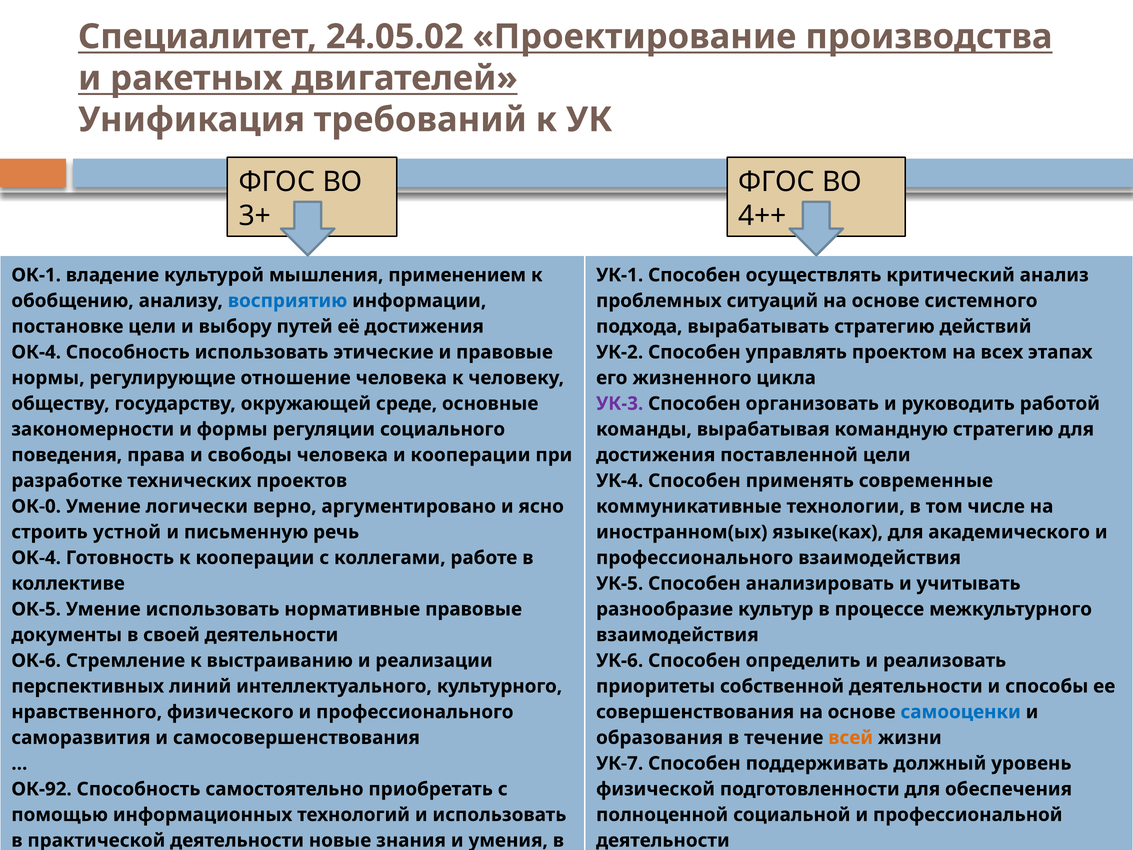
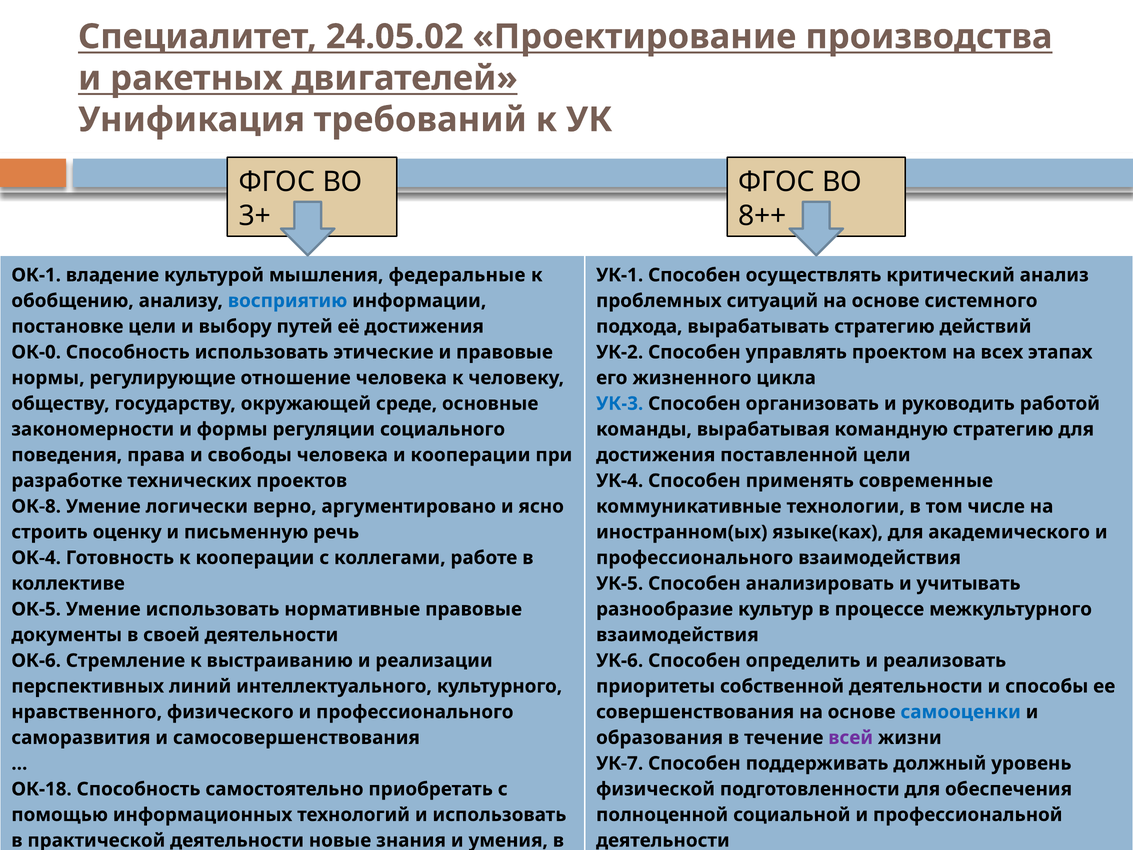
4++: 4++ -> 8++ (762, 216)
применением: применением -> федеральные (457, 275)
ОК-4: ОК-4 -> ОК-0 (36, 352)
УК-3 colour: purple -> blue (620, 403)
ОК-0: ОК-0 -> ОК-8 (36, 506)
устной: устной -> оценку (127, 532)
всей colour: orange -> purple (851, 737)
ОК-92: ОК-92 -> ОК-18 (42, 789)
